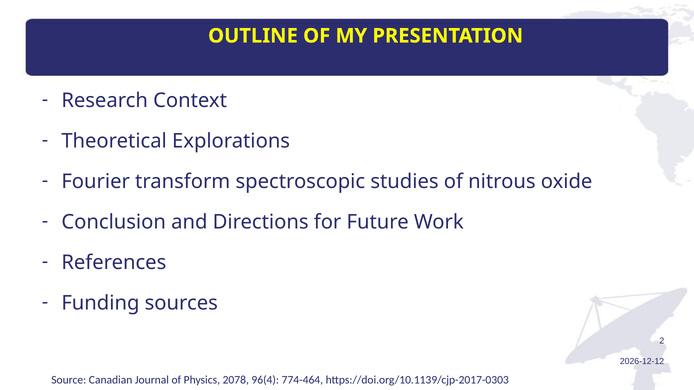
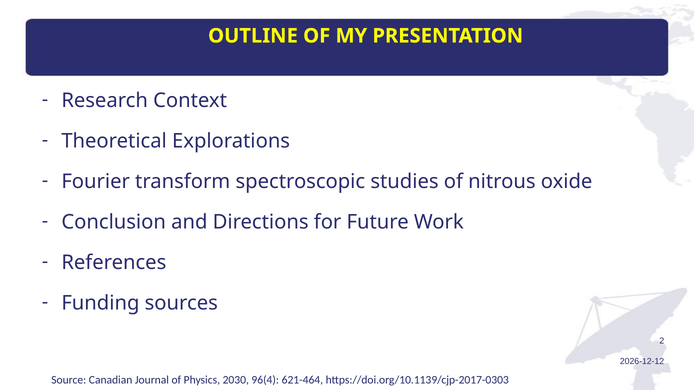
2078: 2078 -> 2030 (236, 380)
774-464: 774-464 -> 621-464 (302, 380)
